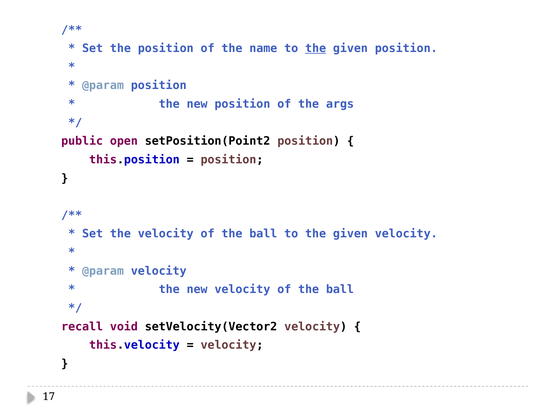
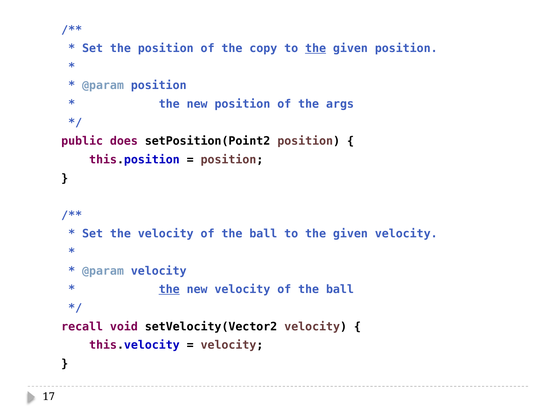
name: name -> copy (263, 48)
open: open -> does (124, 141)
the underline: none -> present (169, 289)
